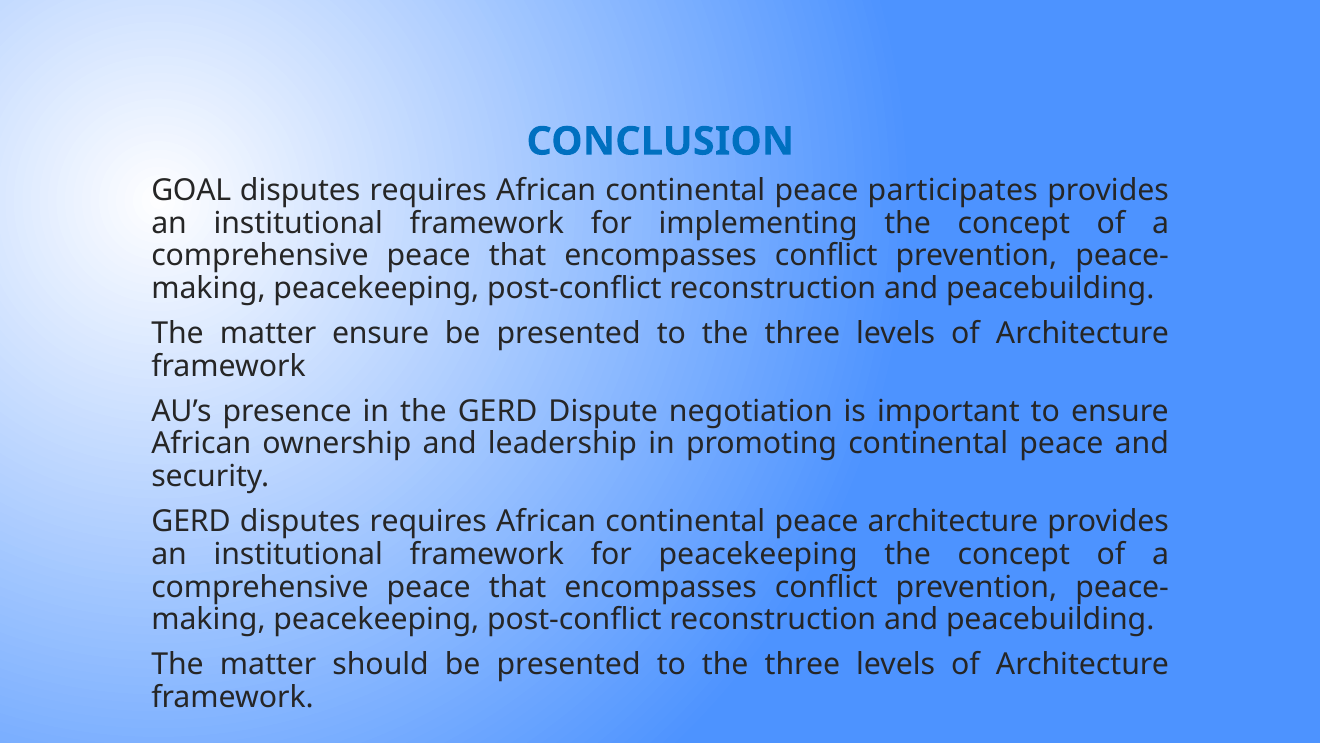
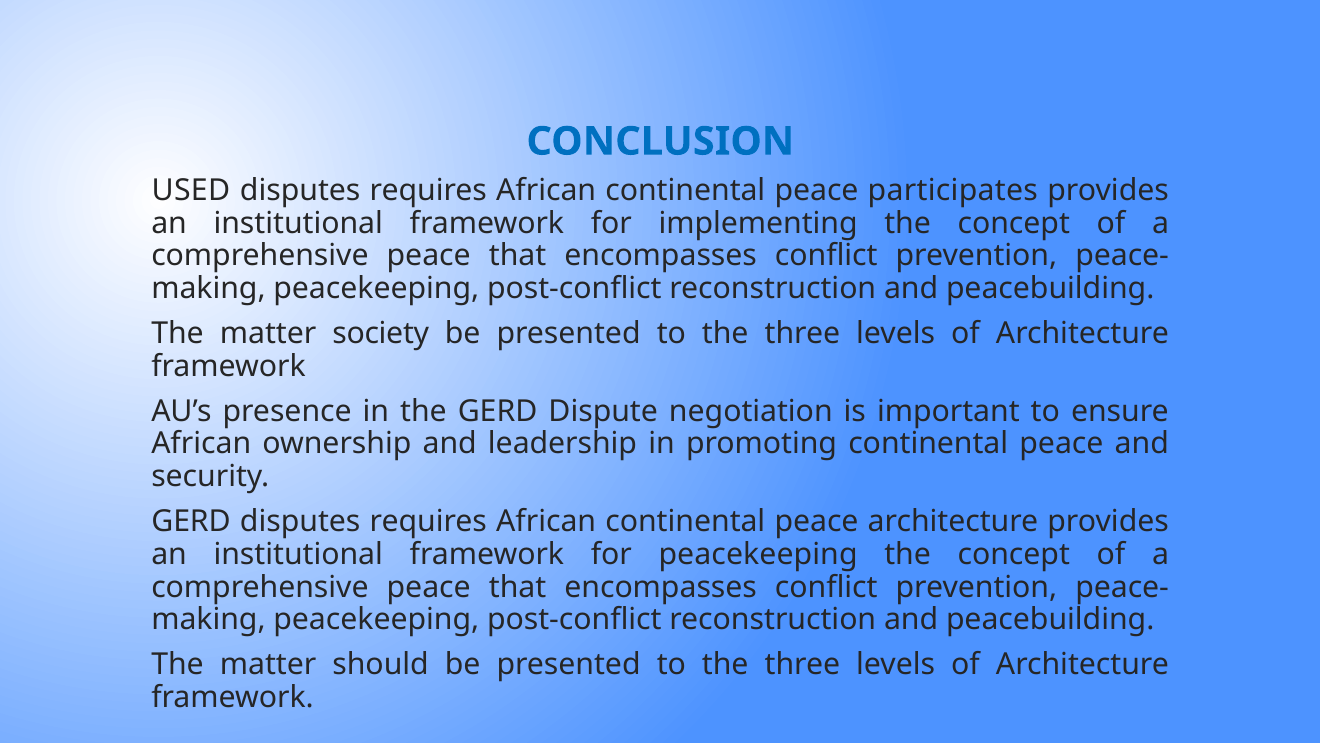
GOAL: GOAL -> USED (191, 190)
matter ensure: ensure -> society (381, 333)
